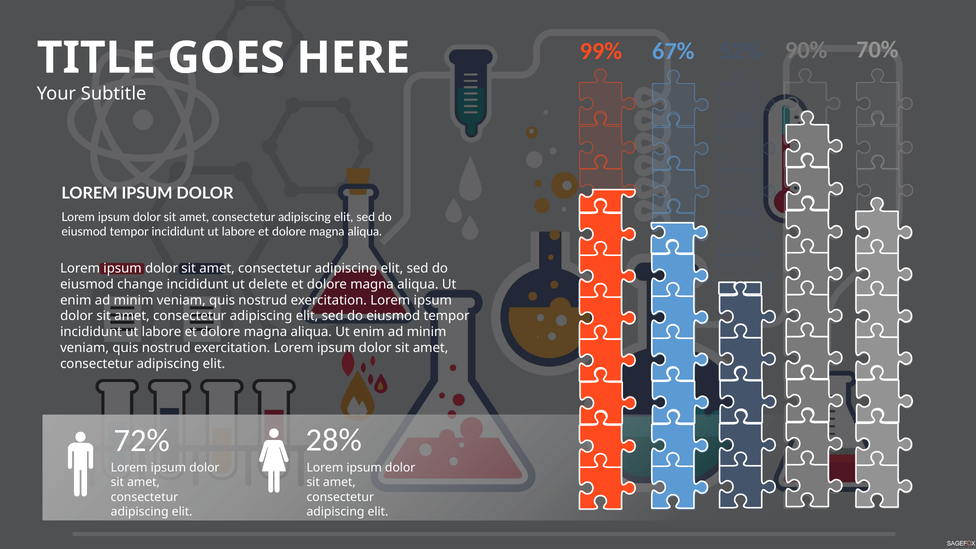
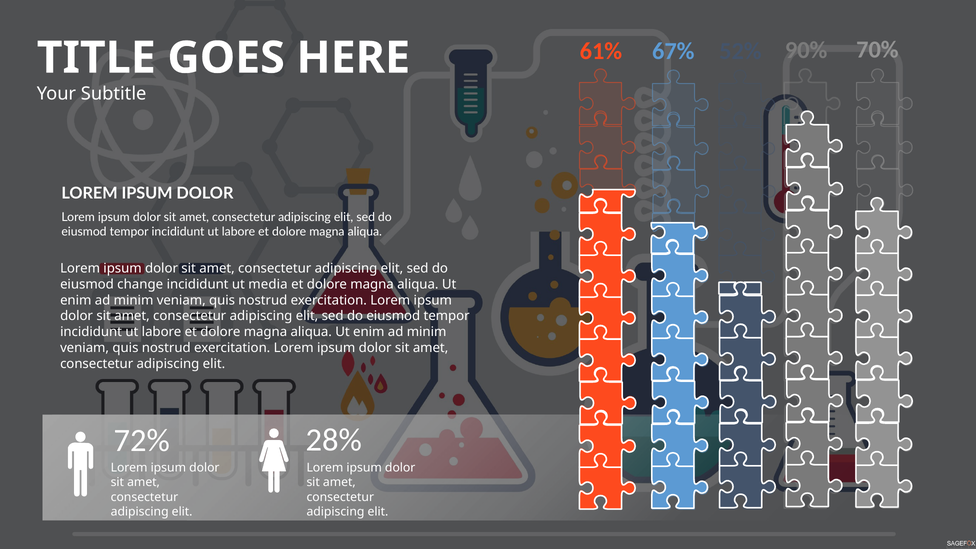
99%: 99% -> 61% (601, 51)
delete: delete -> media (268, 284)
